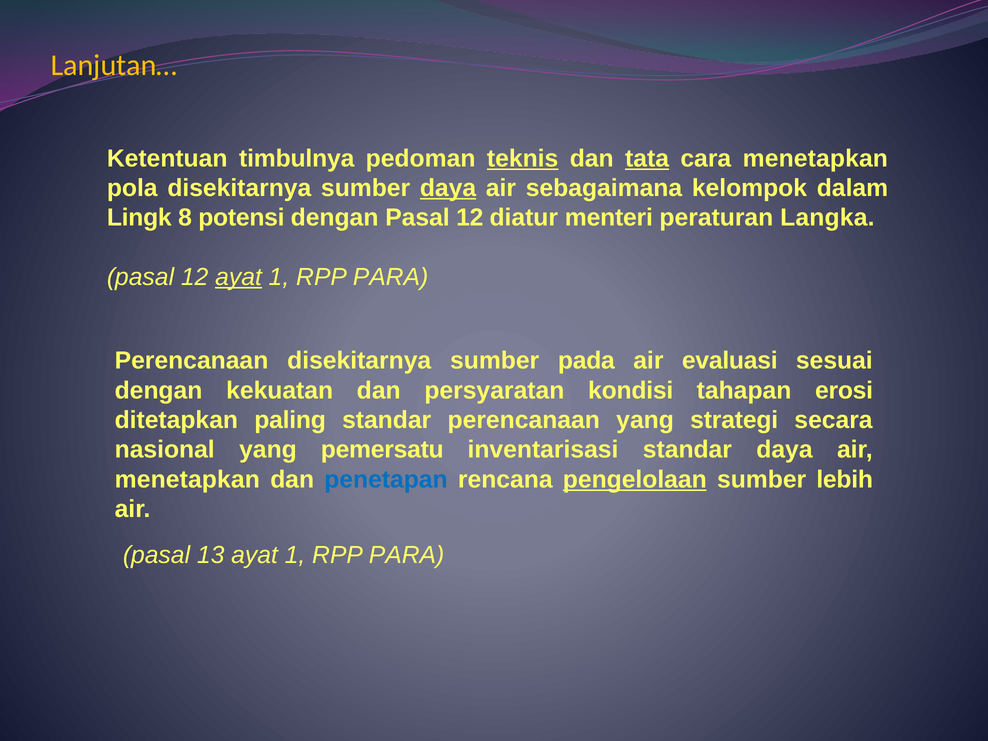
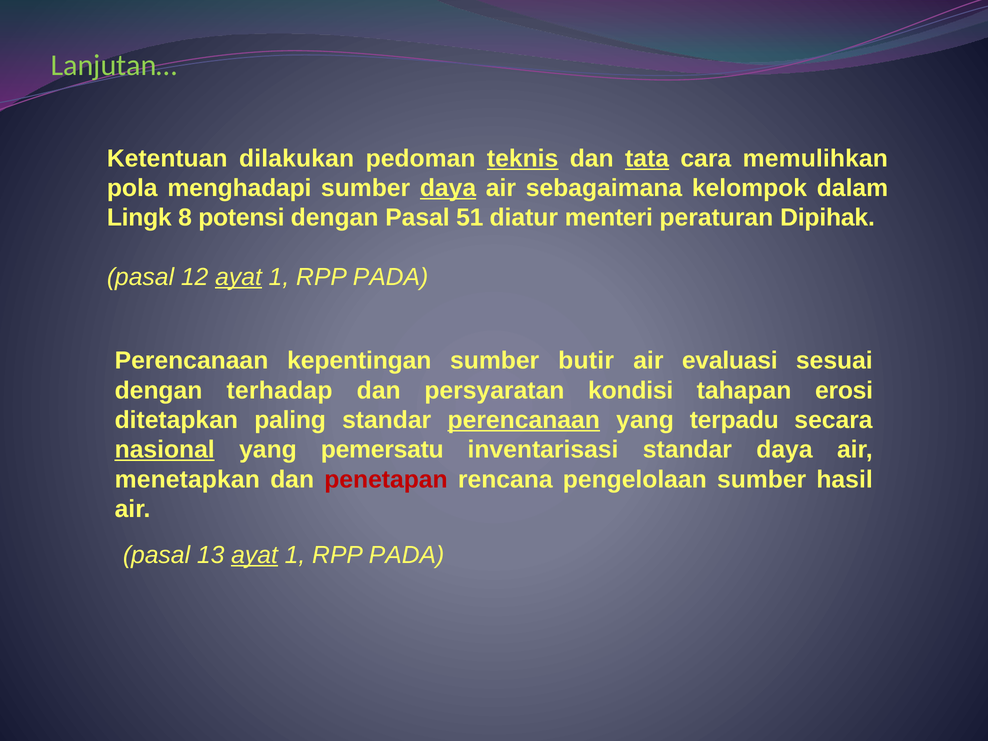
Lanjutan… colour: yellow -> light green (114, 65)
timbulnya: timbulnya -> dilakukan (297, 158)
cara menetapkan: menetapkan -> memulihkan (815, 158)
pola disekitarnya: disekitarnya -> menghadapi (239, 188)
dengan Pasal 12: 12 -> 51 (470, 218)
Langka: Langka -> Dipihak (828, 218)
PARA: PARA -> PADA (391, 277)
Perencanaan disekitarnya: disekitarnya -> kepentingan (359, 361)
pada: pada -> butir (586, 361)
kekuatan: kekuatan -> terhadap (280, 390)
perencanaan underline: none -> present (524, 420)
strategi: strategi -> terpadu (734, 420)
nasional underline: none -> present (165, 450)
penetapan colour: blue -> red (386, 479)
pengelolaan underline: present -> none (635, 479)
lebih: lebih -> hasil (845, 479)
ayat underline: none -> present (255, 555)
PARA: PARA -> PADA (407, 555)
